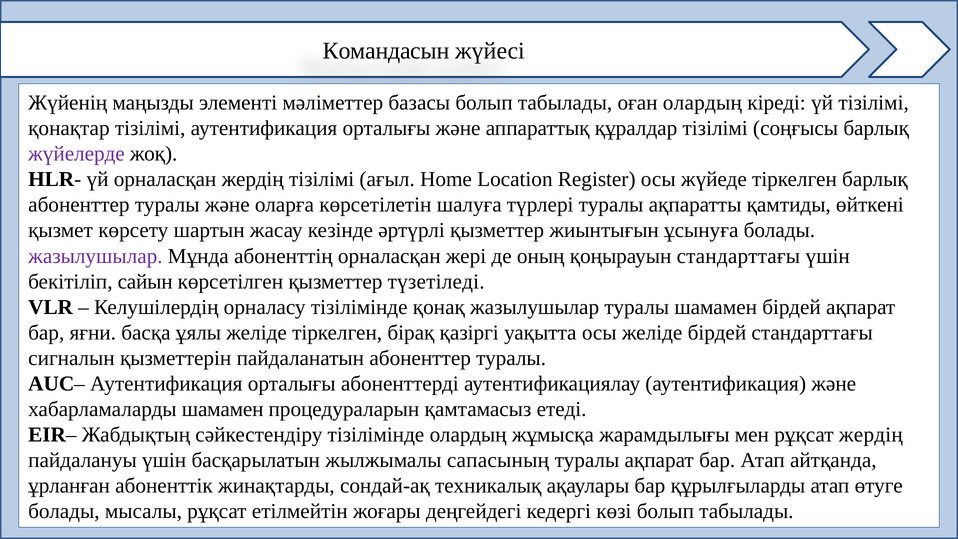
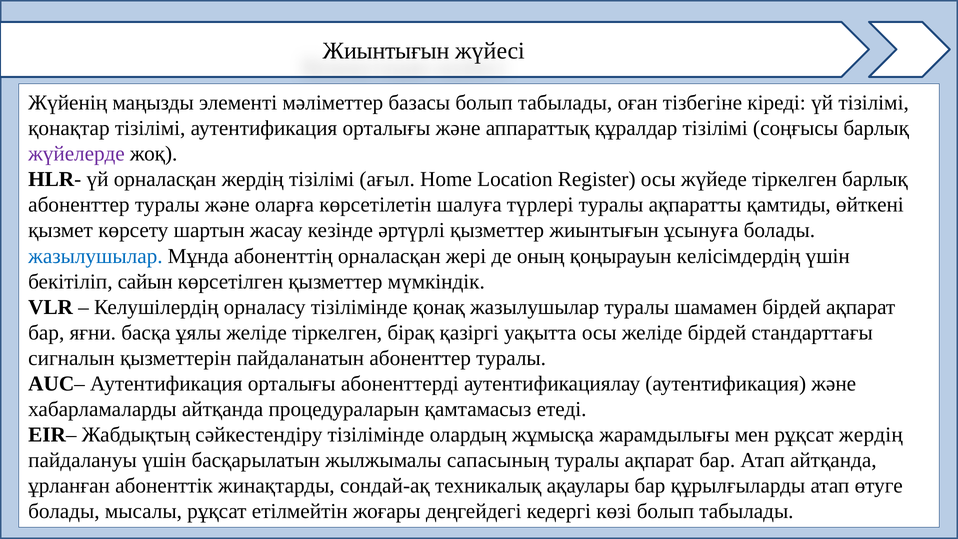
Командасын: Командасын -> Жиынтығын (386, 51)
оған олардың: олардың -> тізбегіне (702, 103)
жазылушылар colour: purple -> blue (95, 256)
қоңырауын стандарттағы: стандарттағы -> келісімдердің (738, 256)
түзетіледі: түзетіледі -> мүмкіндік (436, 281)
хабарламаларды шамамен: шамамен -> айтқанда (223, 409)
